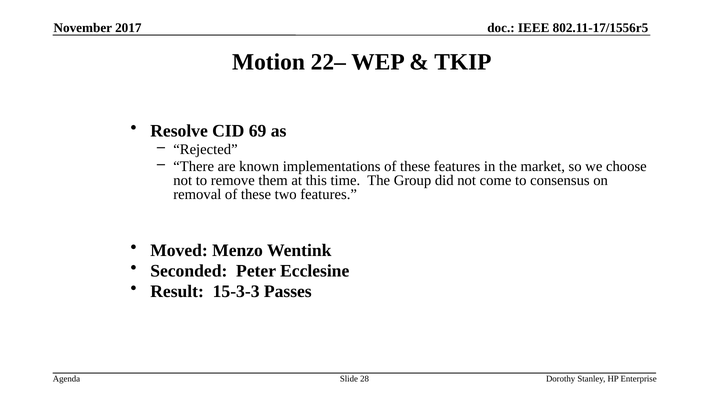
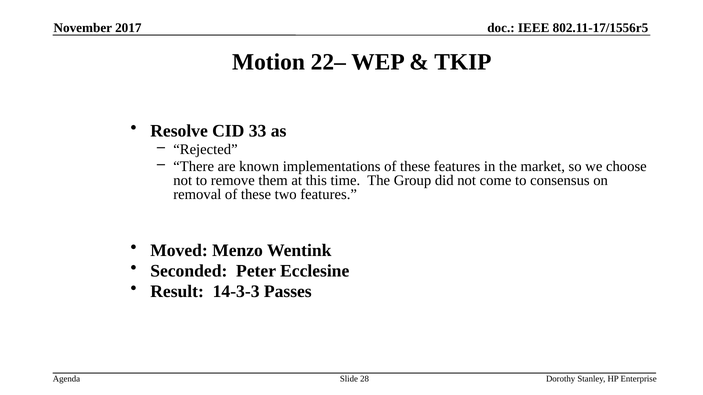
69: 69 -> 33 (258, 131)
15-3-3: 15-3-3 -> 14-3-3 (236, 292)
